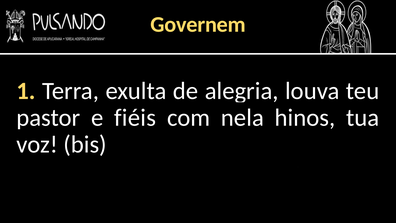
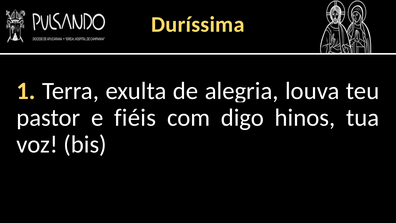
Governem: Governem -> Duríssima (198, 24)
nela: nela -> digo (242, 118)
